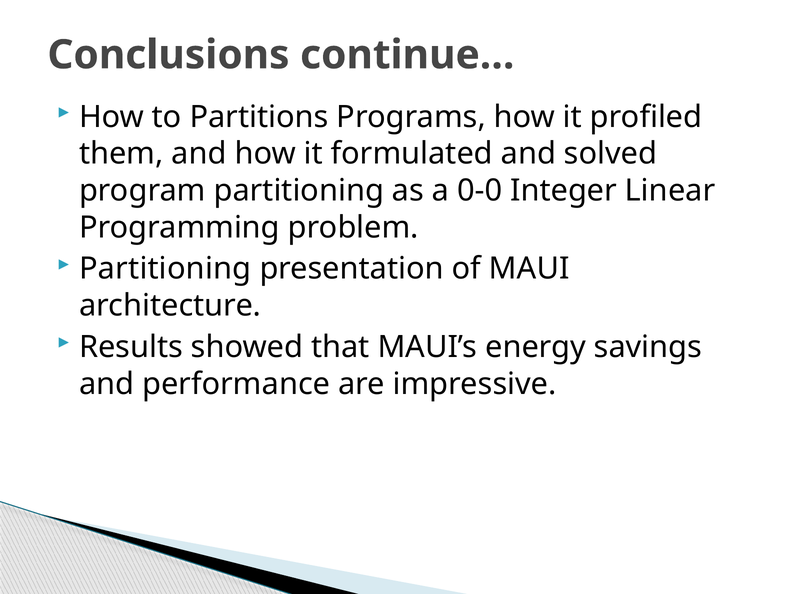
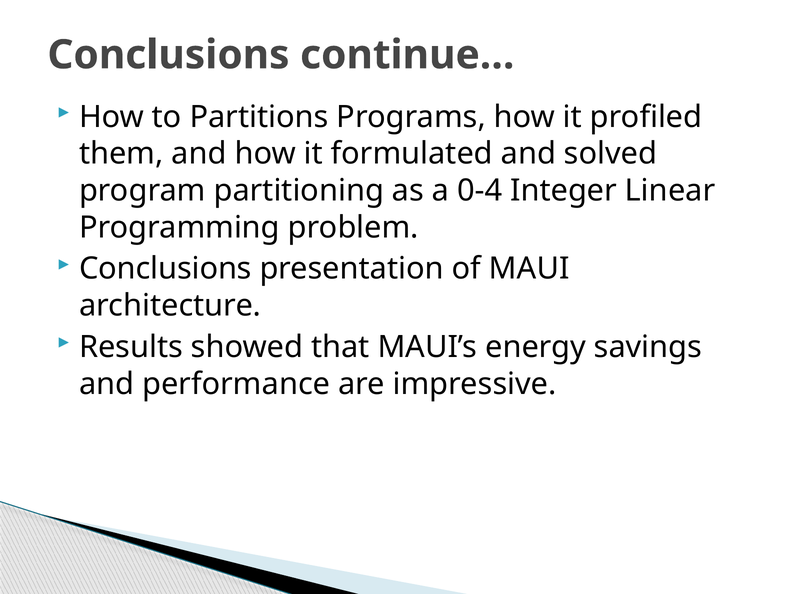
0-0: 0-0 -> 0-4 (480, 191)
Partitioning: Partitioning -> Conclusions (165, 269)
